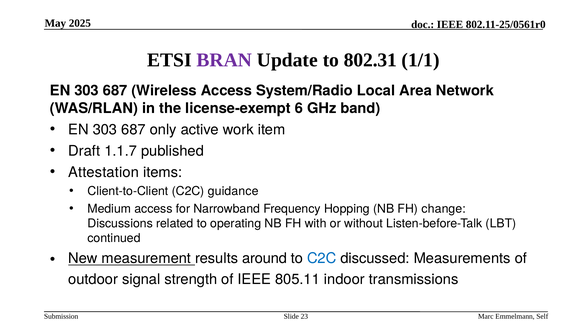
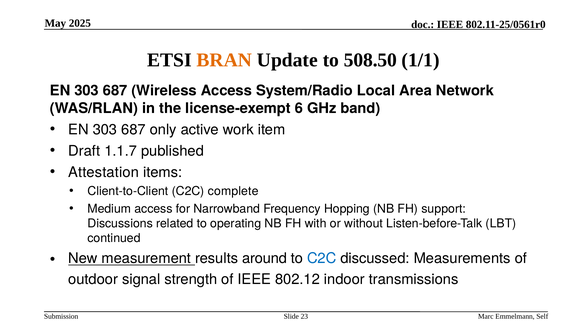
BRAN colour: purple -> orange (224, 60)
802.31: 802.31 -> 508.50 (370, 60)
guidance: guidance -> complete (233, 191)
change: change -> support (444, 209)
805.11: 805.11 -> 802.12 (297, 279)
